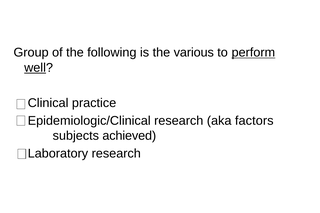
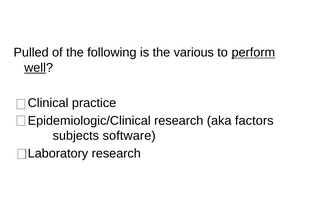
Group: Group -> Pulled (31, 53)
achieved: achieved -> software (129, 136)
